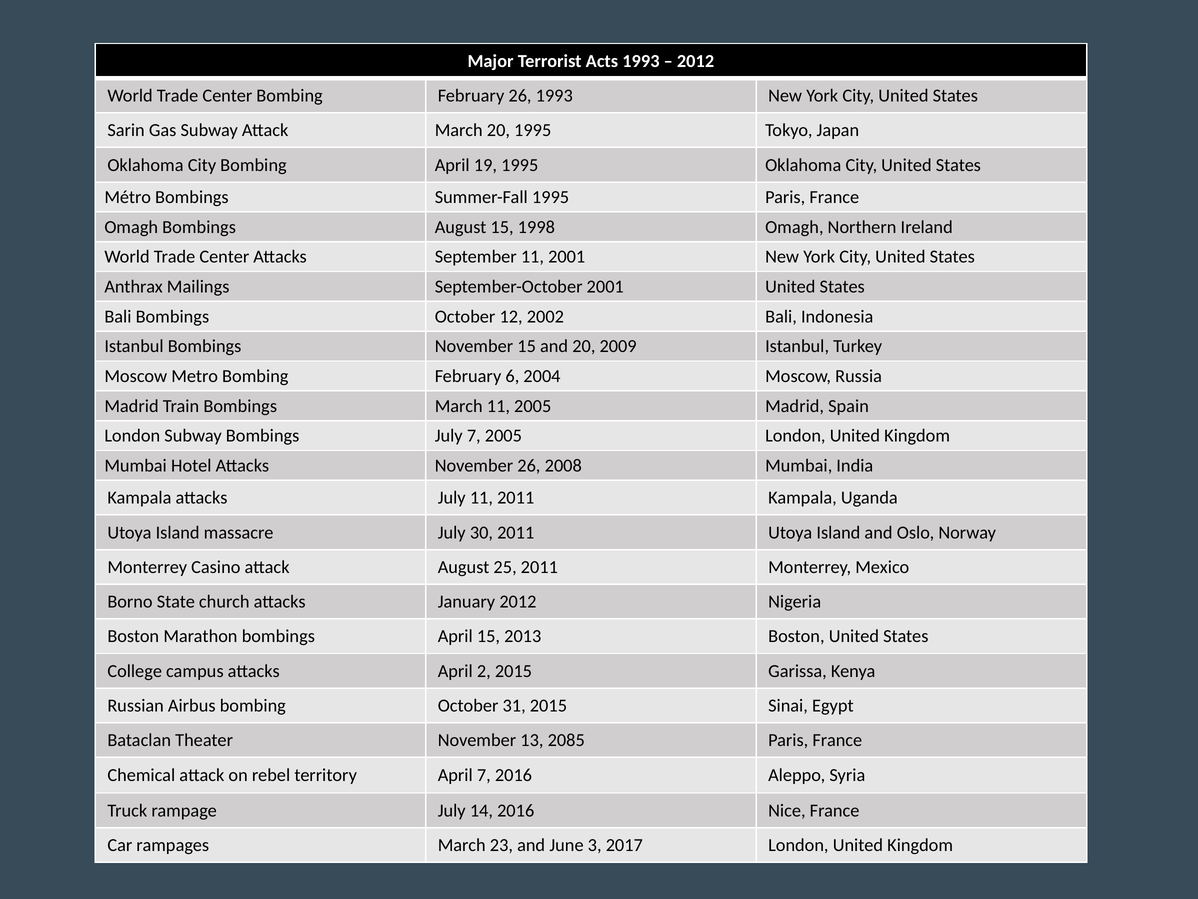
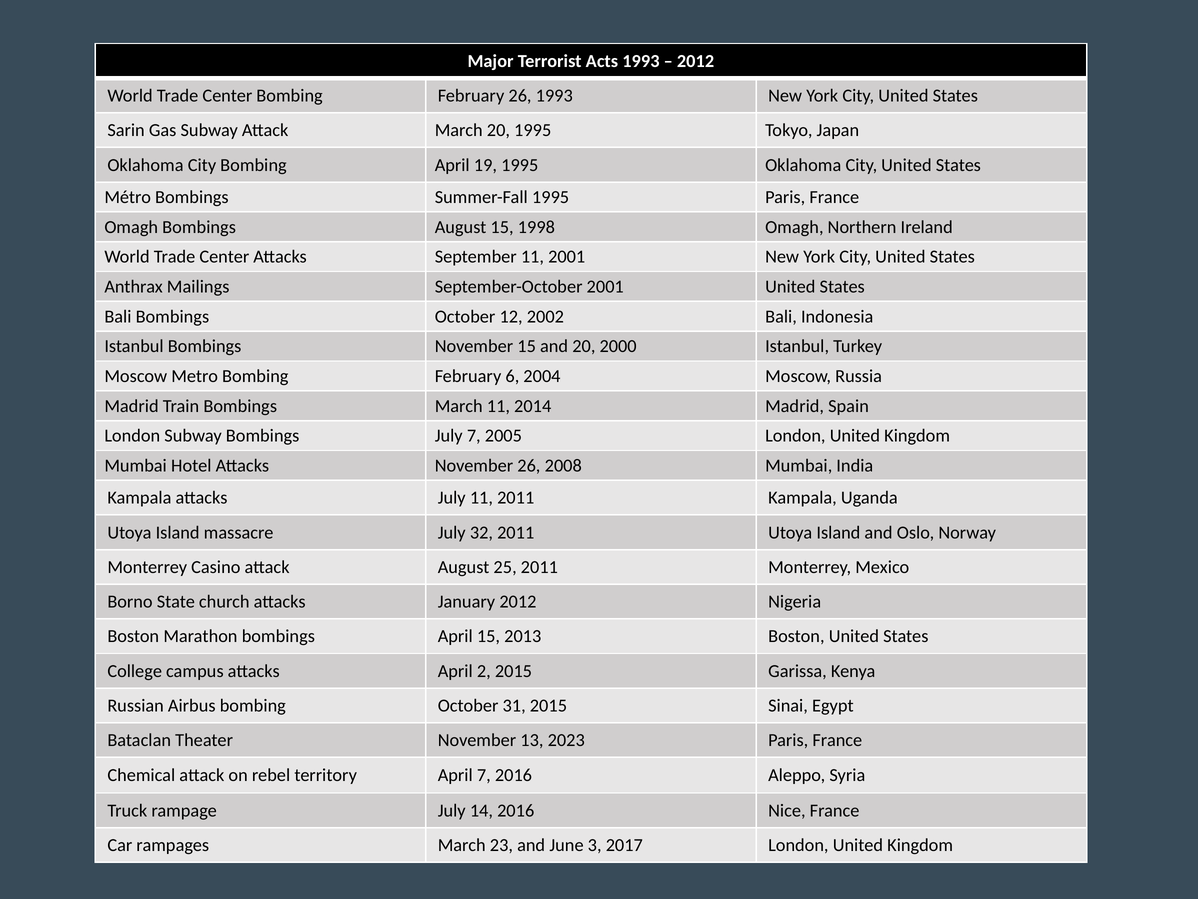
2009: 2009 -> 2000 (618, 346)
11 2005: 2005 -> 2014 (533, 406)
30: 30 -> 32 (481, 532)
2085: 2085 -> 2023 (566, 740)
